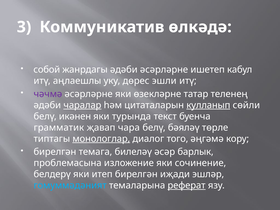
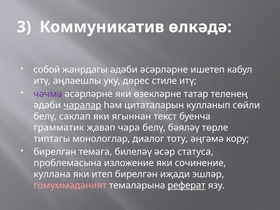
эшли: эшли -> стиле (164, 81)
кулланып underline: present -> none (208, 105)
икәнен: икәнен -> саклап (75, 116)
турында: турында -> ягыннан (131, 116)
монологлар underline: present -> none (101, 139)
того: того -> тоту (177, 139)
барлык: барлык -> статуса (195, 152)
белдерү: белдерү -> куллана (52, 174)
гомуммәдәният colour: light blue -> pink (70, 185)
